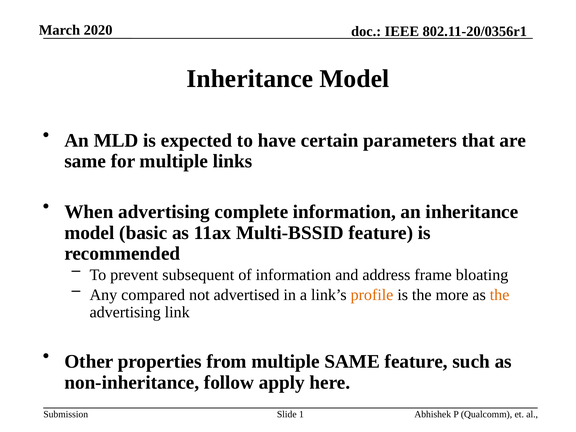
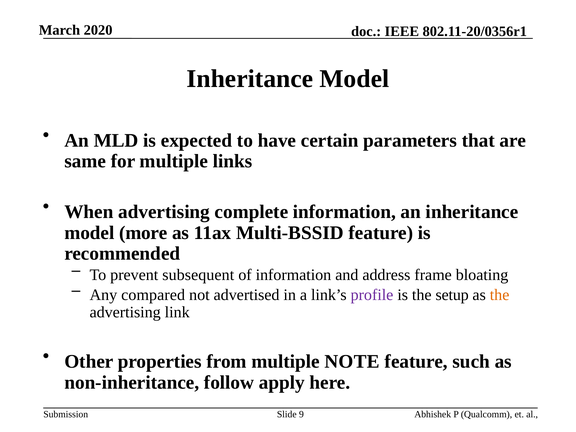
basic: basic -> more (143, 233)
profile colour: orange -> purple (372, 295)
more: more -> setup (452, 295)
multiple SAME: SAME -> NOTE (352, 362)
1: 1 -> 9 (301, 414)
